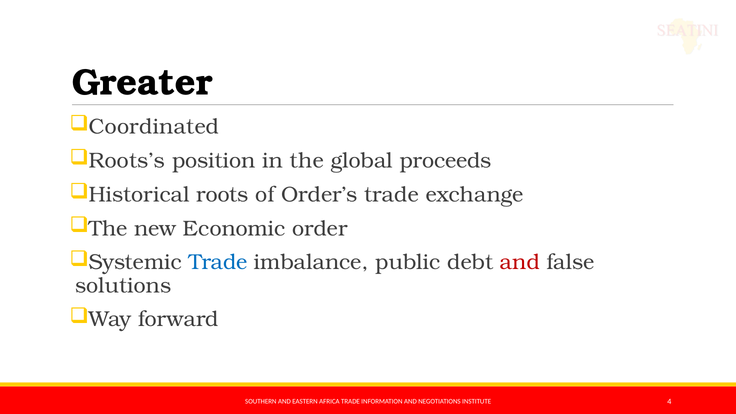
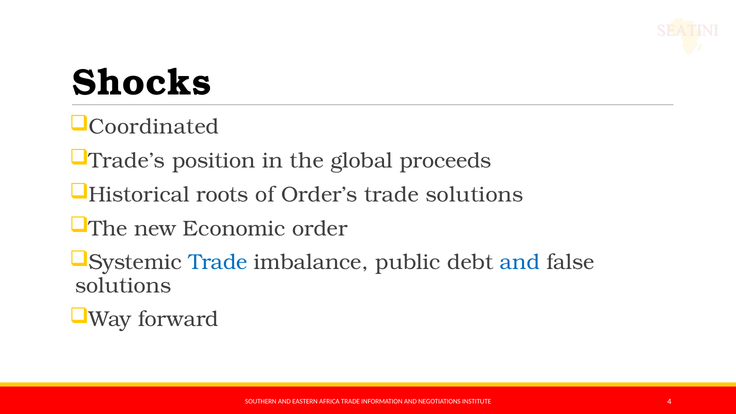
Greater: Greater -> Shocks (142, 82)
Roots’s: Roots’s -> Trade’s (127, 161)
trade exchange: exchange -> solutions (474, 195)
and colour: red -> blue (520, 262)
